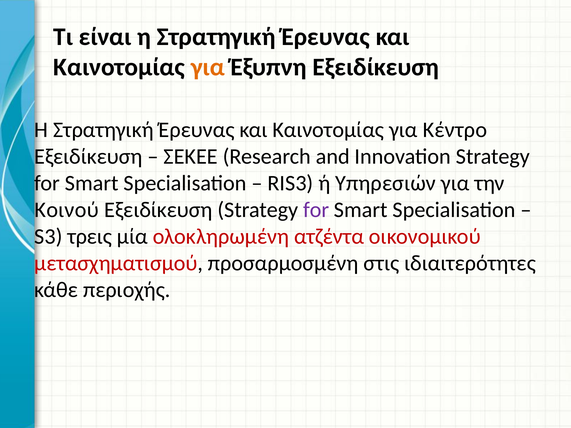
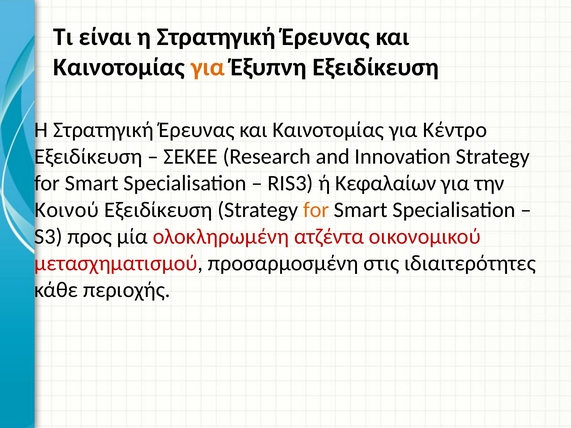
Υπηρεσιών: Υπηρεσιών -> Κεφαλαίων (386, 183)
for colour: purple -> orange (316, 210)
τρεις: τρεις -> προς (90, 237)
